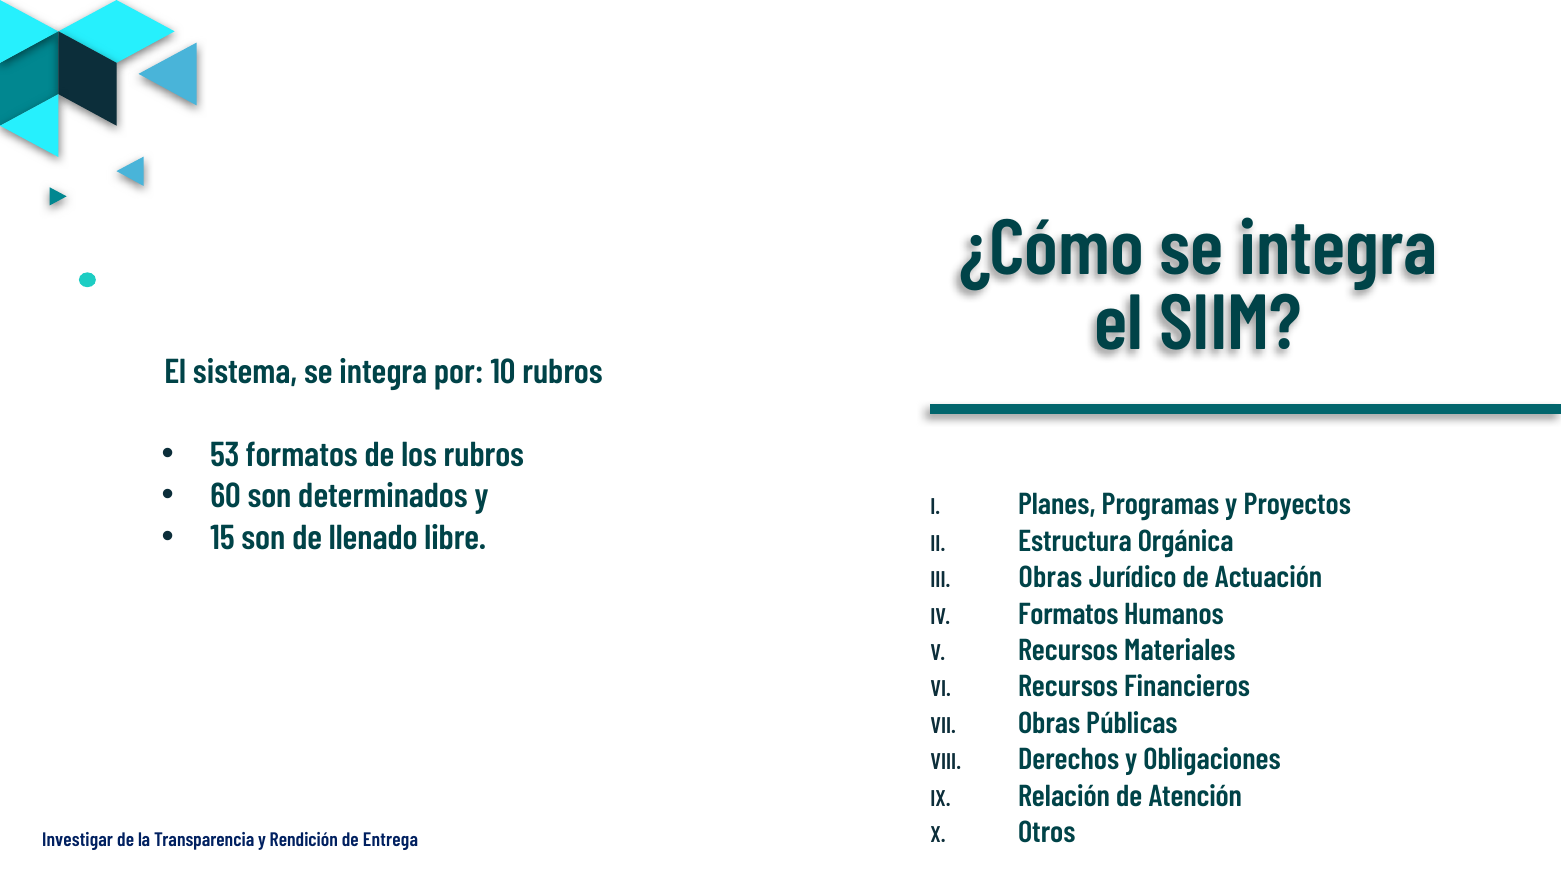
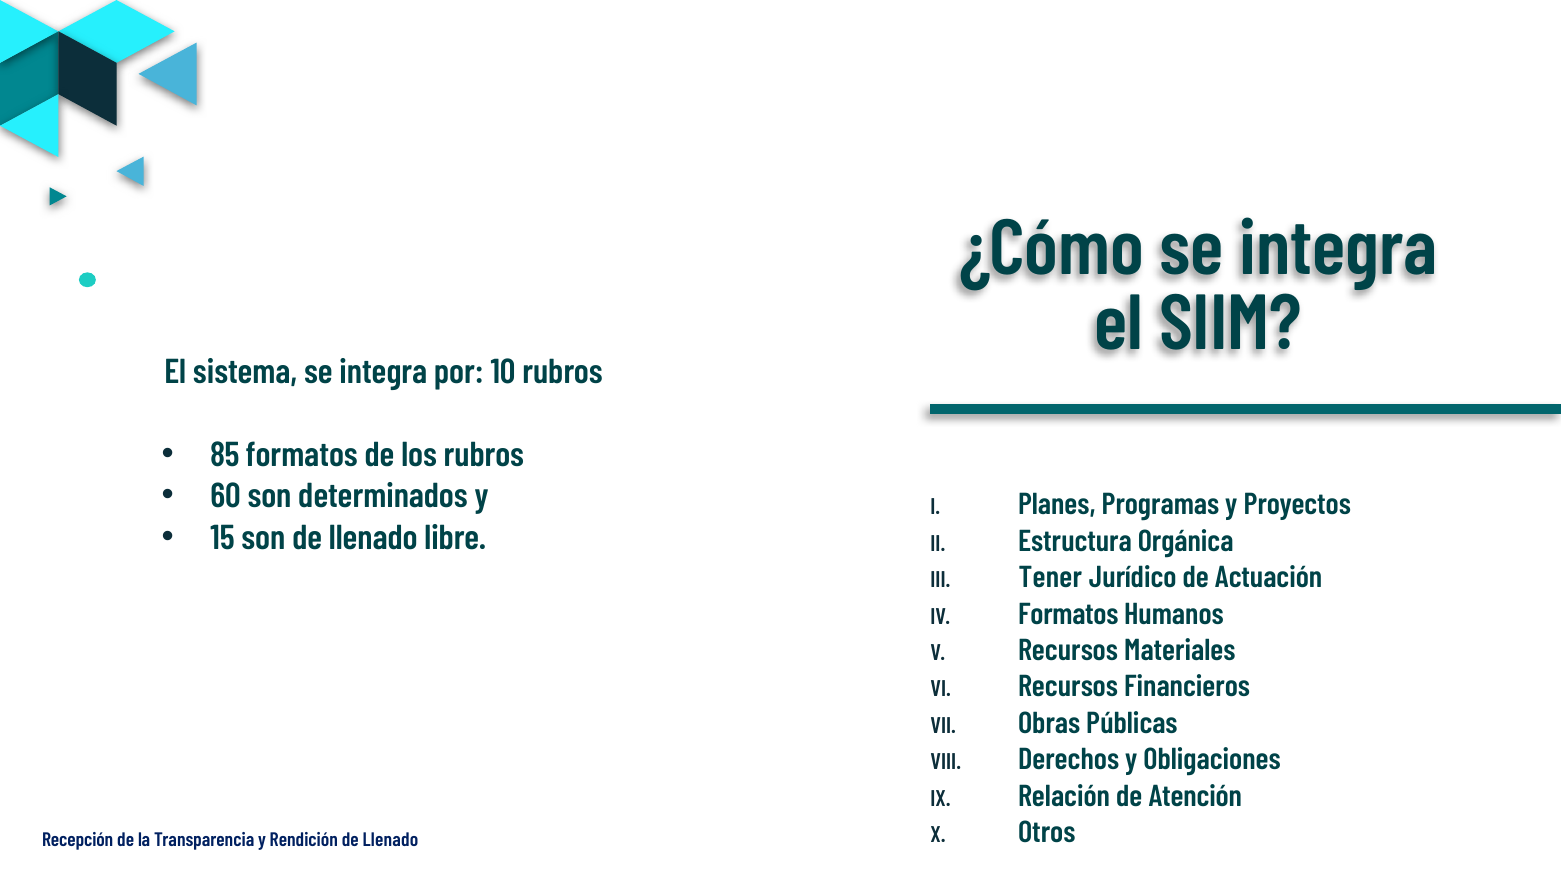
53: 53 -> 85 (225, 455)
Obras: Obras -> Tener (1050, 578)
Investigar: Investigar -> Recepción (78, 840)
Rendición de Entrega: Entrega -> Llenado (390, 840)
